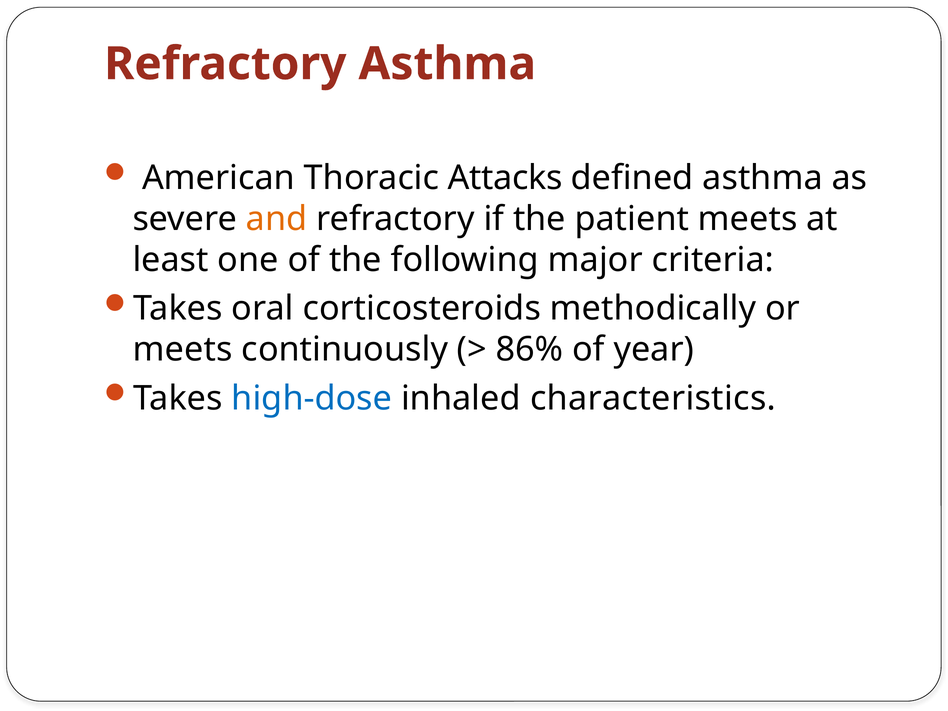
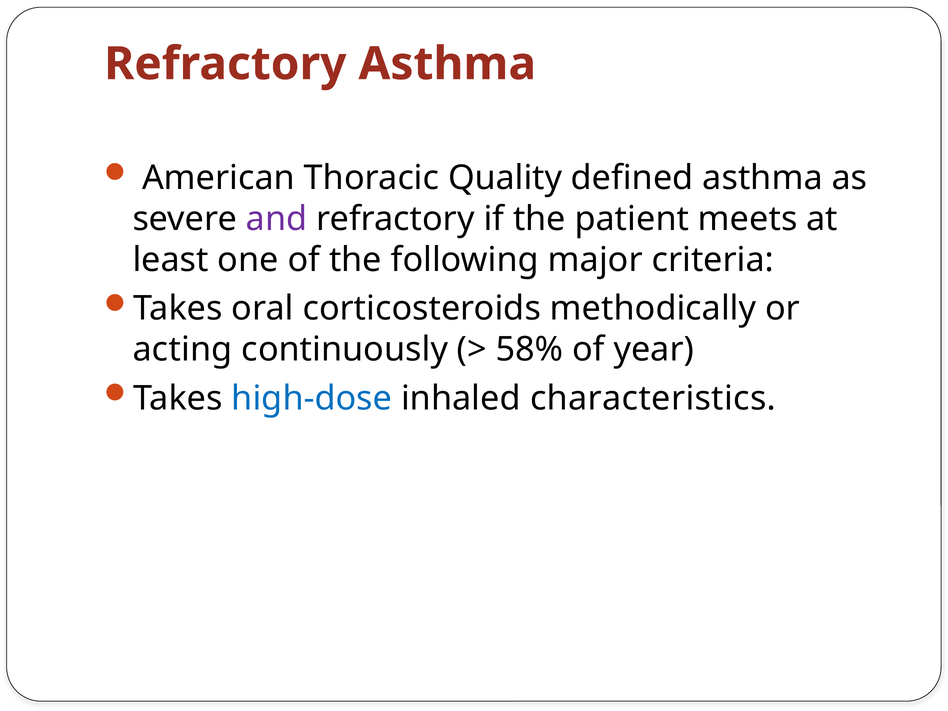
Attacks: Attacks -> Quality (505, 178)
and colour: orange -> purple (277, 219)
meets: meets -> acting (183, 350)
86%: 86% -> 58% (530, 350)
